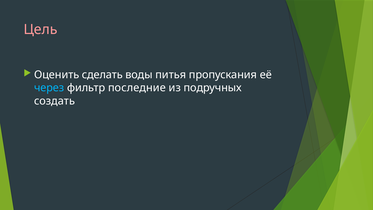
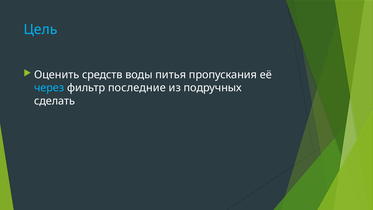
Цель colour: pink -> light blue (40, 29)
сделать: сделать -> средств (102, 75)
создать: создать -> сделать (55, 101)
